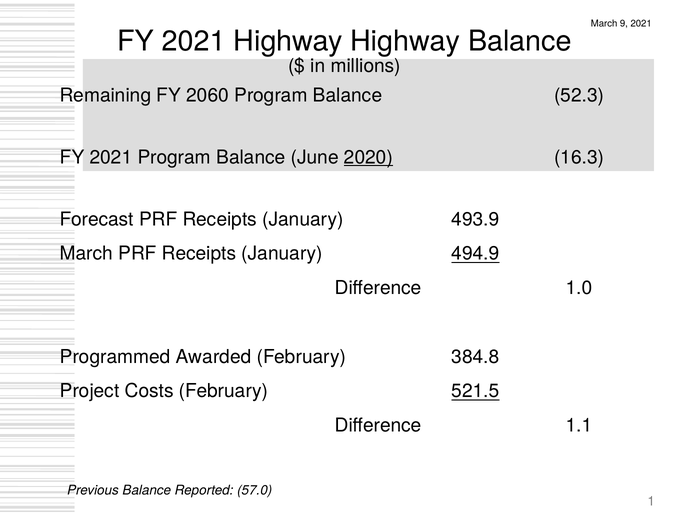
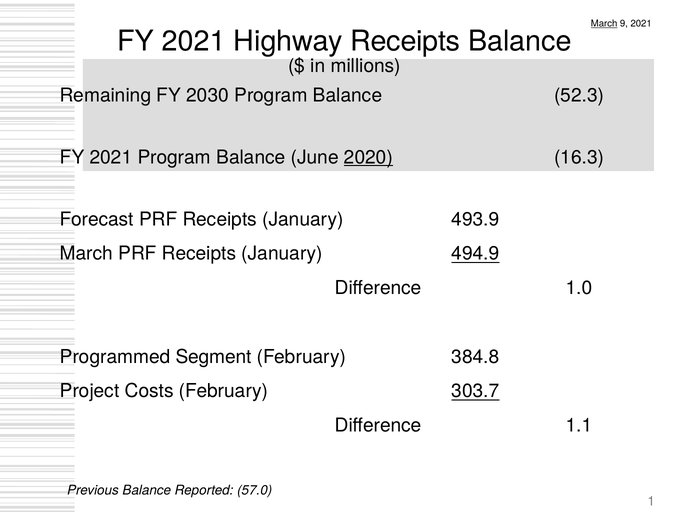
March underline: none -> present (604, 23)
Highway Highway: Highway -> Receipts (405, 41)
2060: 2060 -> 2030 (208, 95)
Awarded: Awarded -> Segment (214, 357)
521.5: 521.5 -> 303.7 (475, 391)
